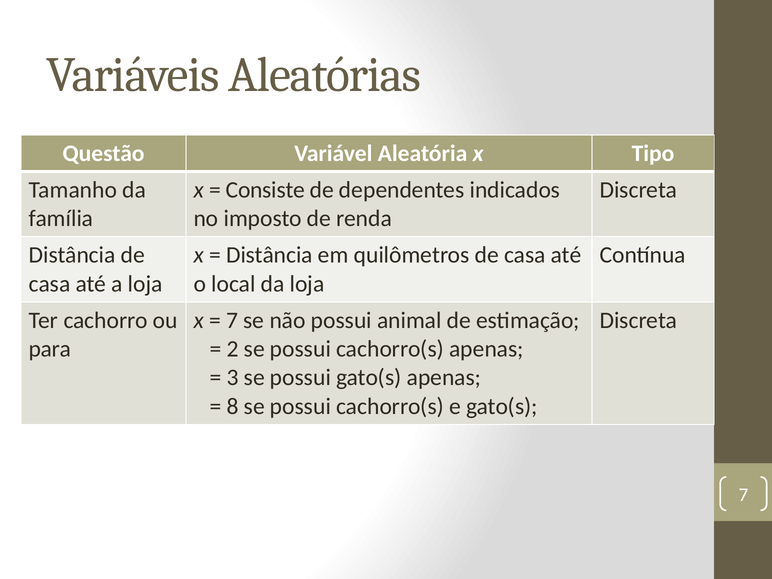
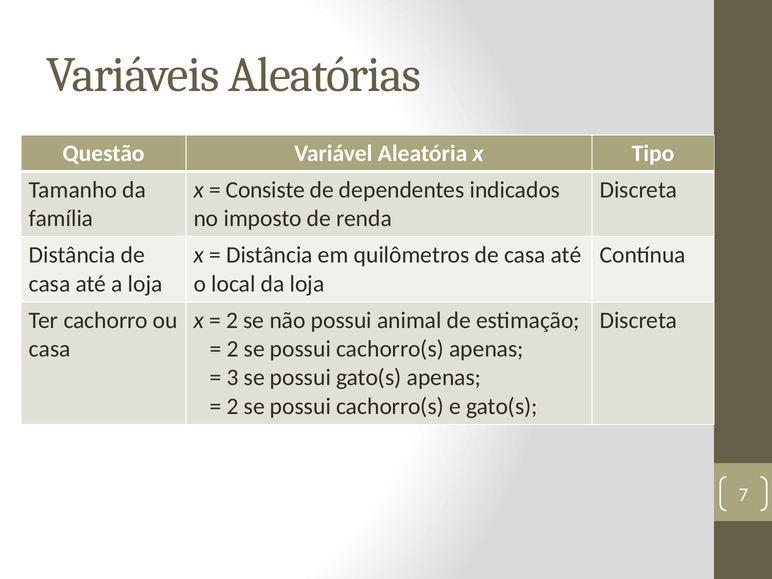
7: 7 -> 2 (232, 320)
para: para -> casa (50, 349)
8: 8 -> 2 (233, 406)
